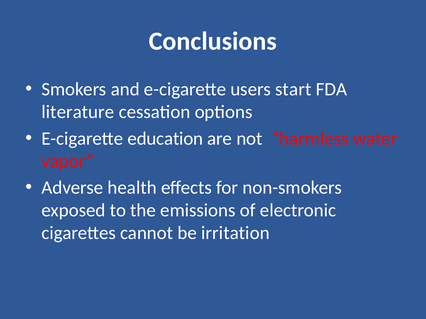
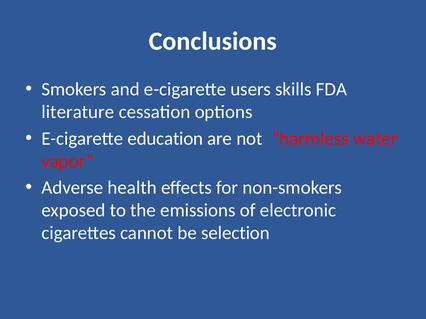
start: start -> skills (293, 89)
irritation: irritation -> selection (236, 233)
